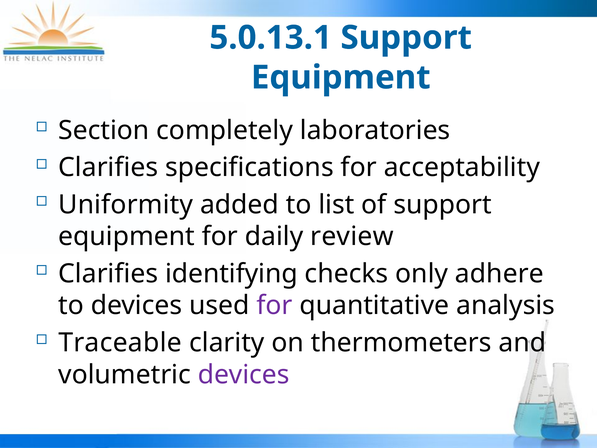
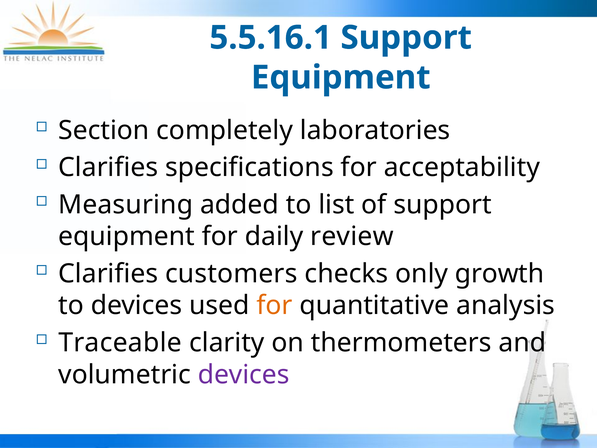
5.0.13.1: 5.0.13.1 -> 5.5.16.1 (271, 38)
Uniformity: Uniformity -> Measuring (126, 205)
identifying: identifying -> customers (231, 274)
adhere: adhere -> growth (500, 274)
for colour: purple -> orange (274, 305)
